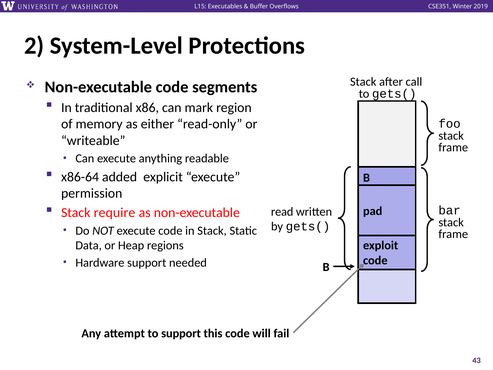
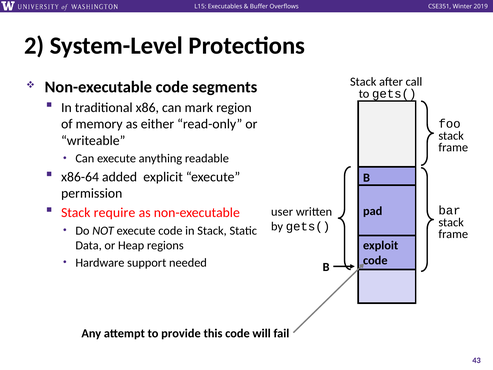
read: read -> user (282, 212)
to support: support -> provide (181, 333)
